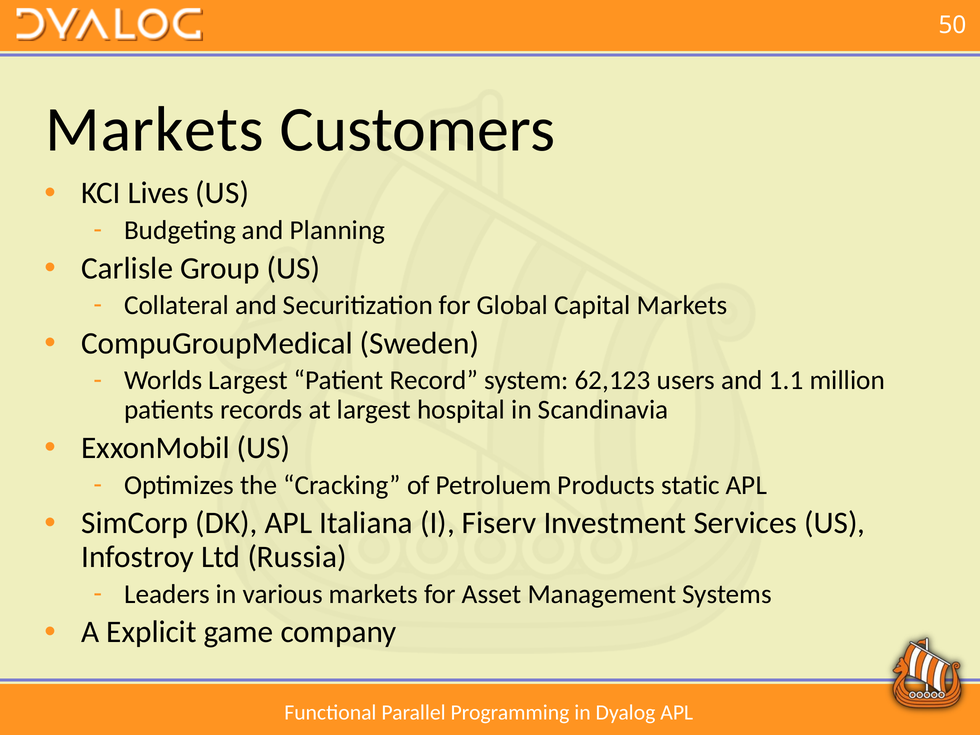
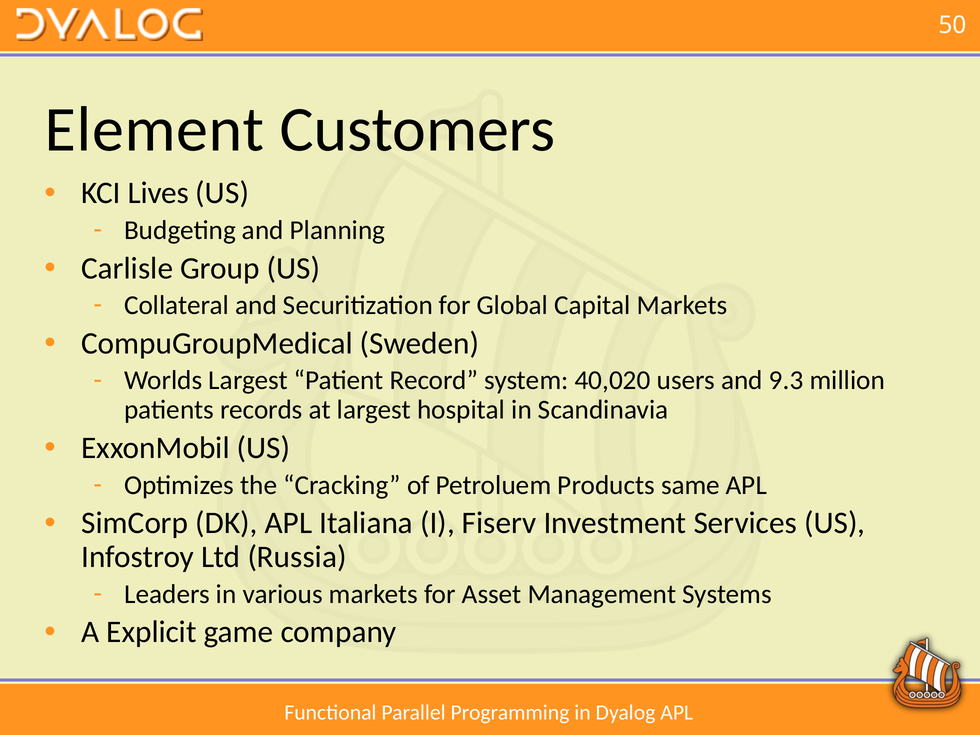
Markets: Markets -> Element (155, 130)
62,123: 62,123 -> 40,020 (613, 381)
1.1: 1.1 -> 9.3 (786, 381)
static: static -> same (690, 485)
